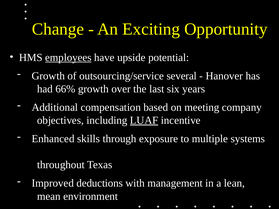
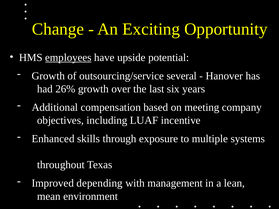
66%: 66% -> 26% (65, 89)
LUAF underline: present -> none (144, 120)
deductions: deductions -> depending (100, 183)
